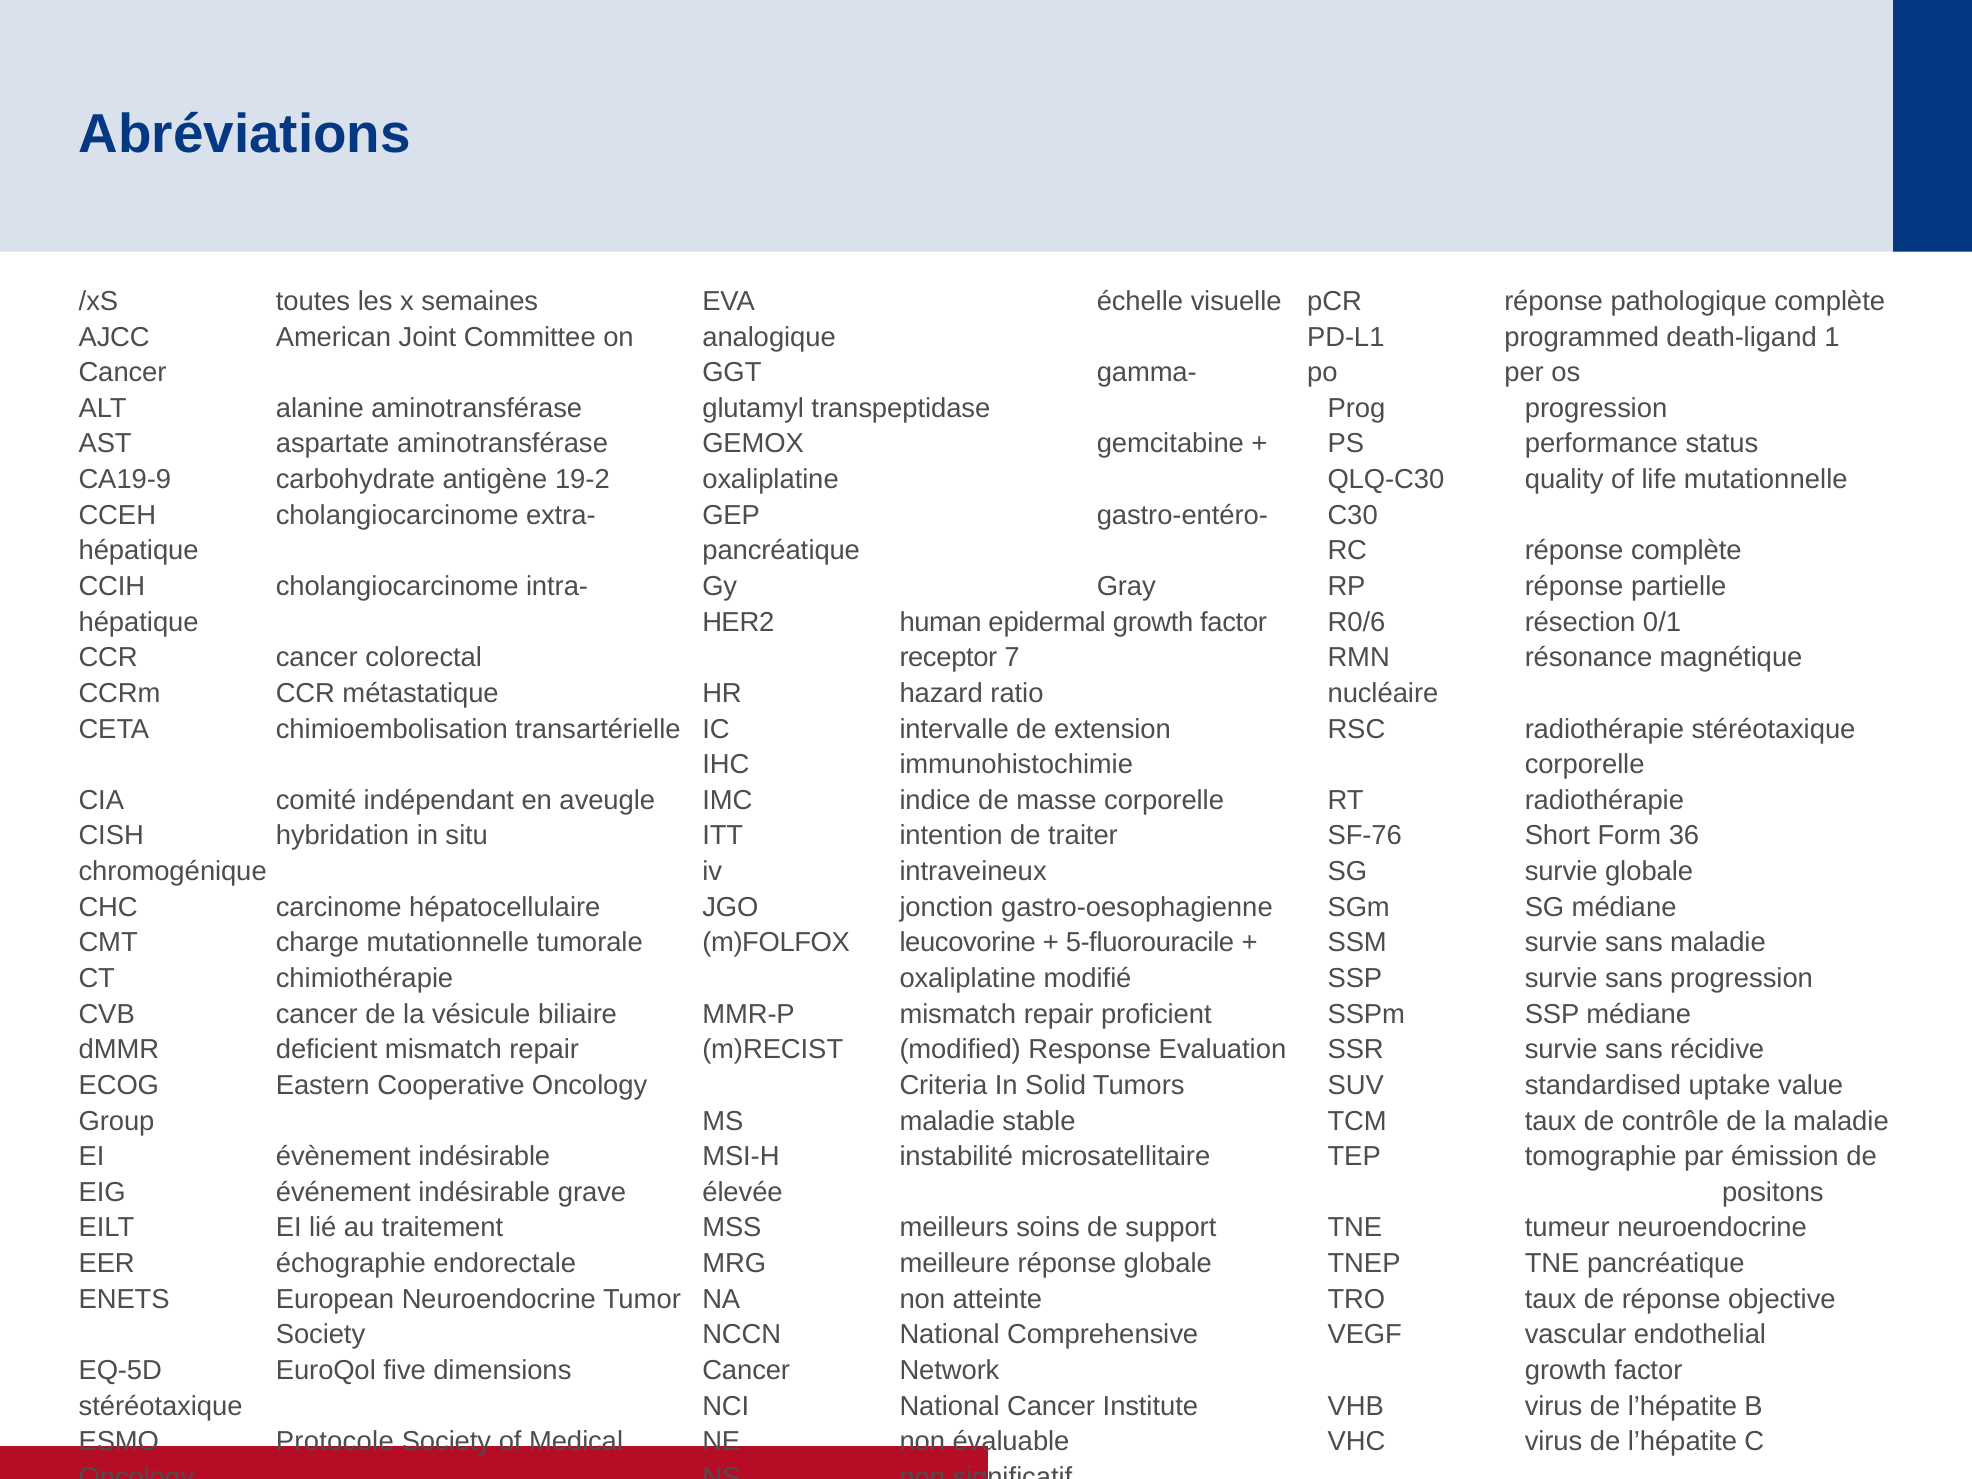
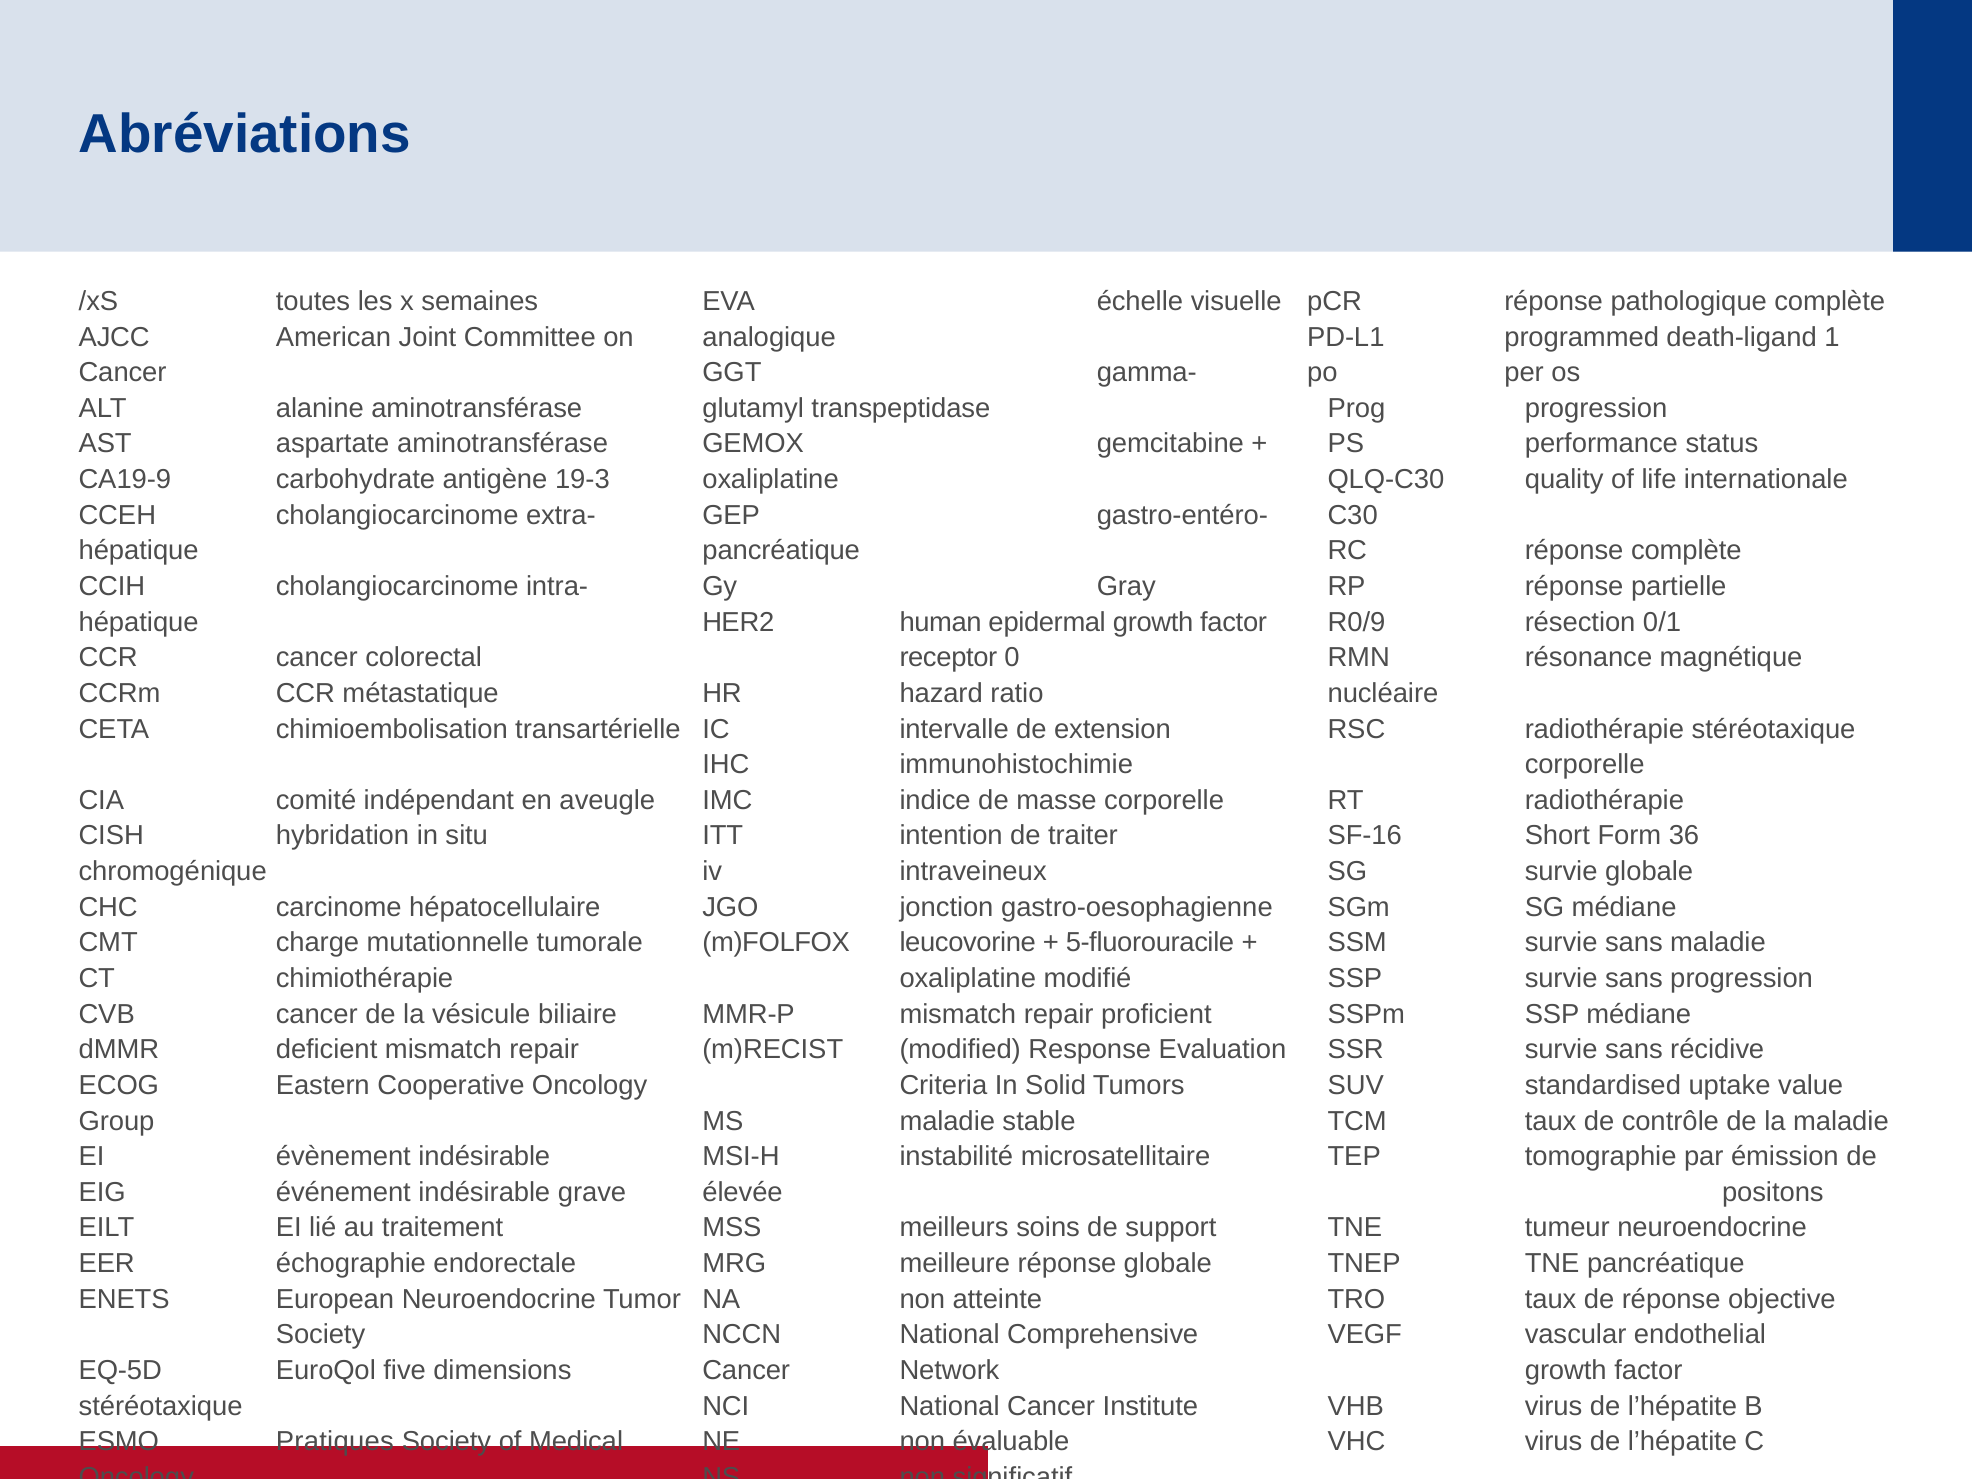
19-2: 19-2 -> 19-3 (582, 480)
life mutationnelle: mutationnelle -> internationale (1766, 480)
R0/6: R0/6 -> R0/9 (1357, 622)
7: 7 -> 0 (1012, 658)
SF-76: SF-76 -> SF-16 (1365, 836)
Protocole: Protocole -> Pratiques (335, 1442)
